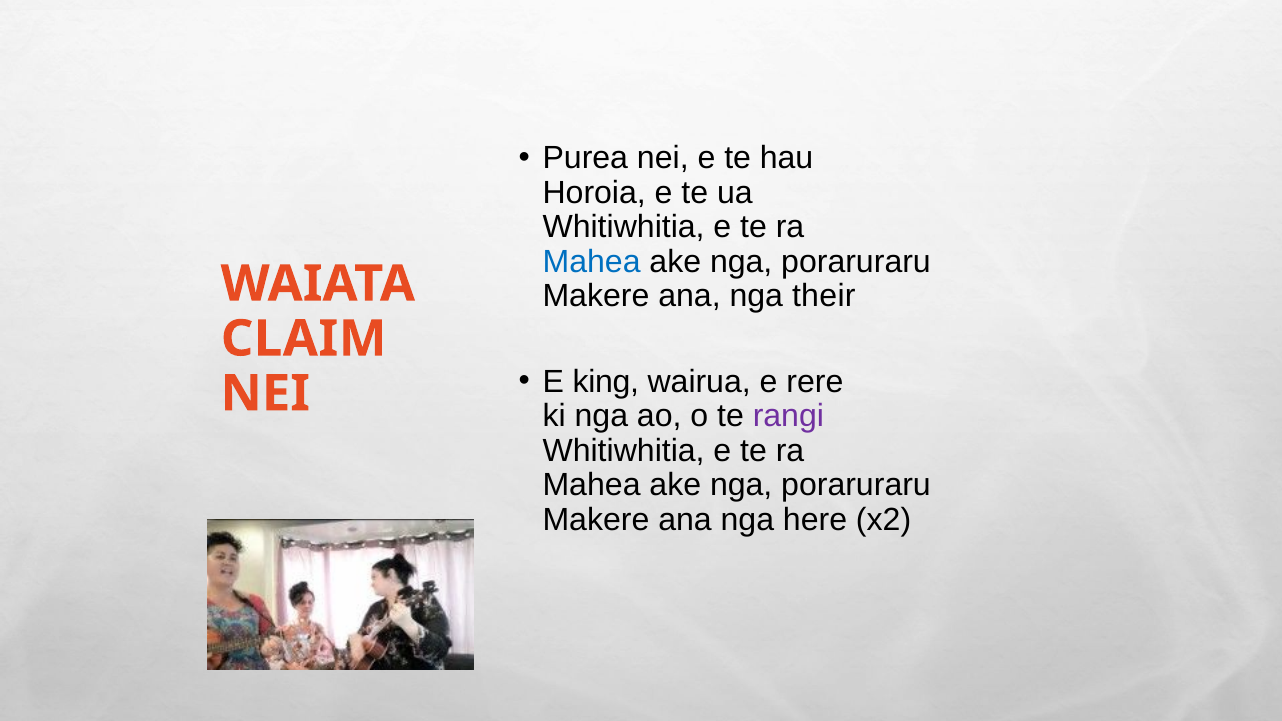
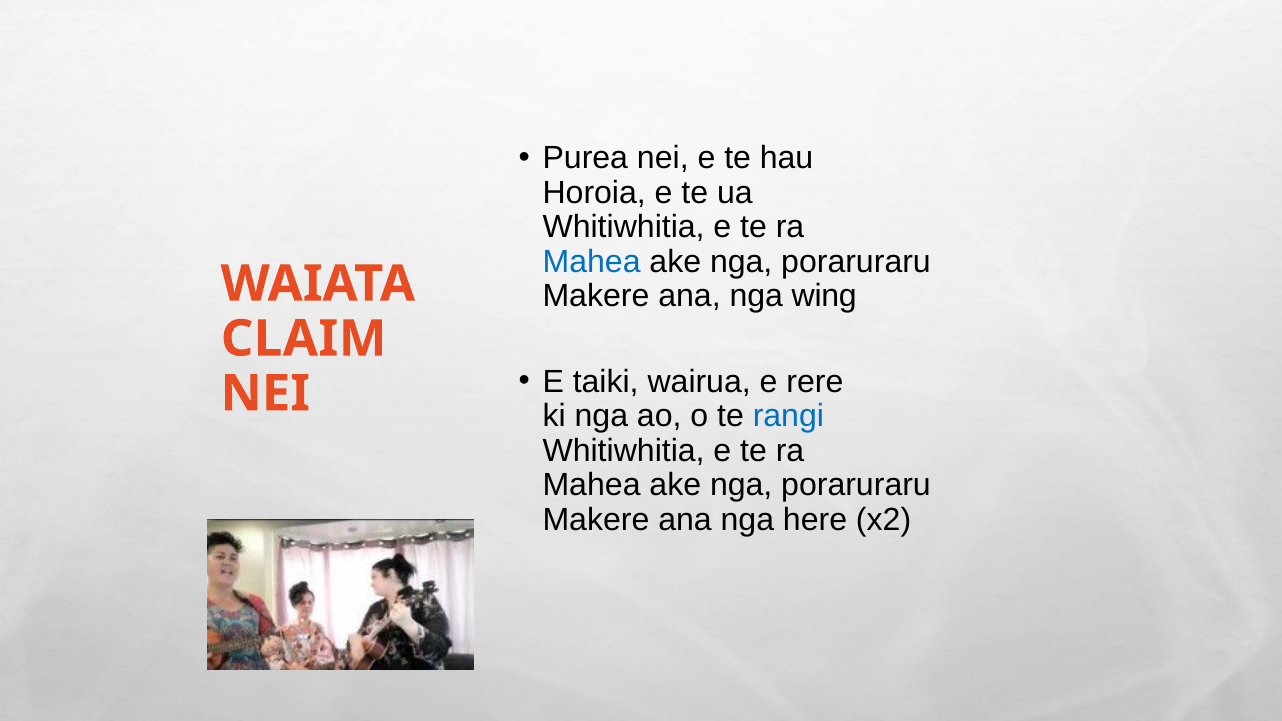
their: their -> wing (824, 296)
king: king -> taiki (606, 382)
rangi colour: purple -> blue (788, 416)
